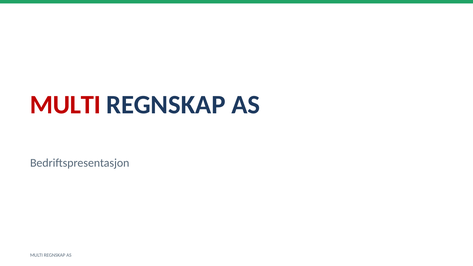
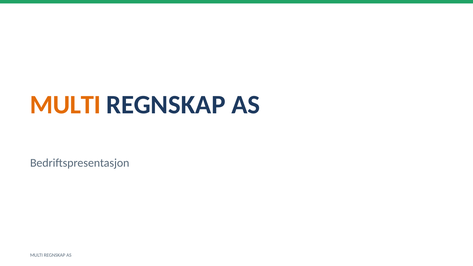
MULTI colour: red -> orange (65, 105)
